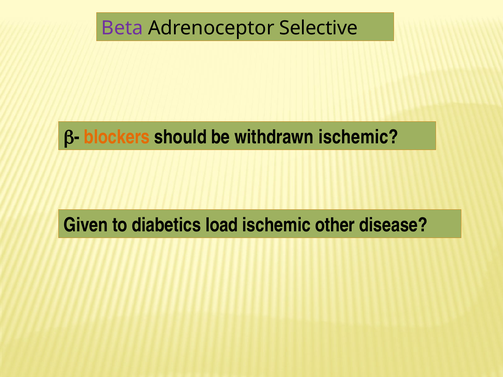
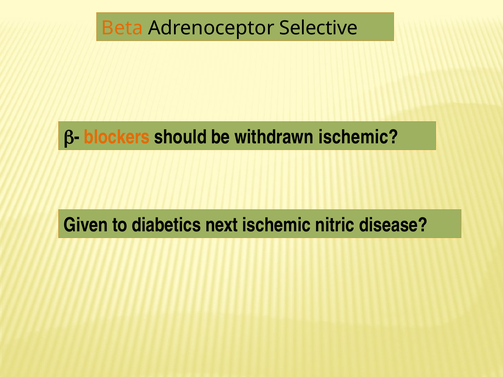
Beta colour: purple -> orange (122, 28)
load: load -> next (222, 225)
other: other -> nitric (335, 225)
